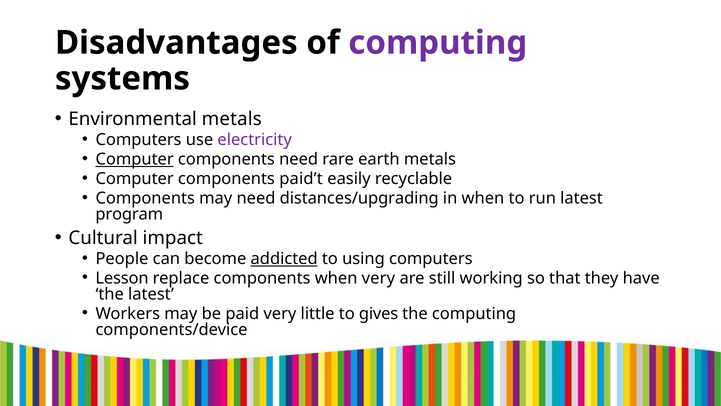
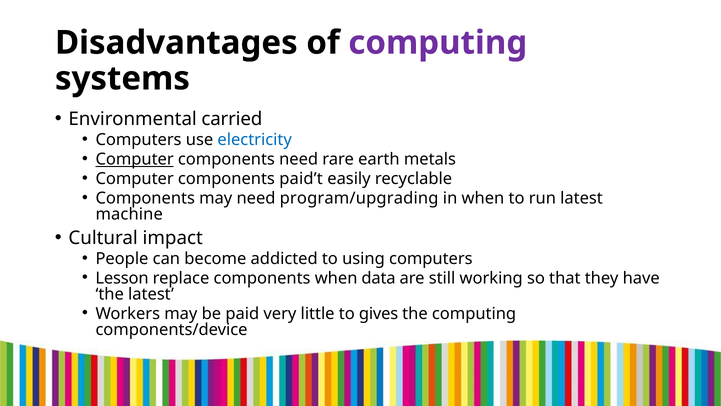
Environmental metals: metals -> carried (232, 119)
electricity colour: purple -> blue (255, 140)
distances/upgrading: distances/upgrading -> program/upgrading (359, 198)
program: program -> machine (129, 214)
addicted underline: present -> none (284, 258)
when very: very -> data (379, 278)
